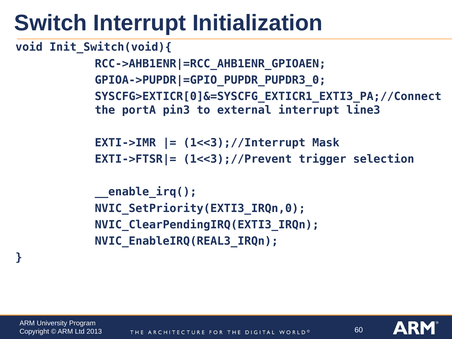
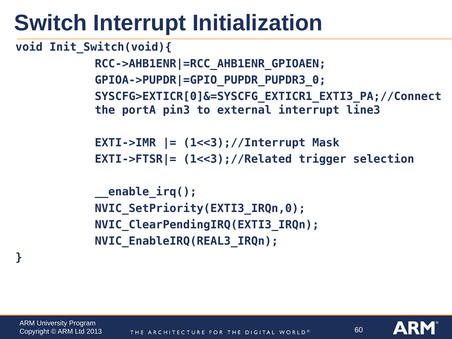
1<<3);//Prevent: 1<<3);//Prevent -> 1<<3);//Related (237, 159)
